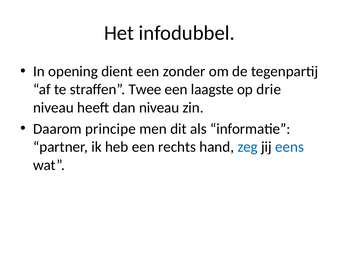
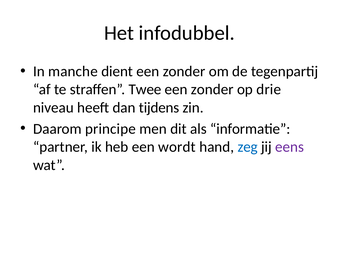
opening: opening -> manche (73, 71)
laagste: laagste -> zonder (212, 89)
dan niveau: niveau -> tijdens (159, 107)
rechts: rechts -> wordt (177, 146)
eens colour: blue -> purple (290, 146)
